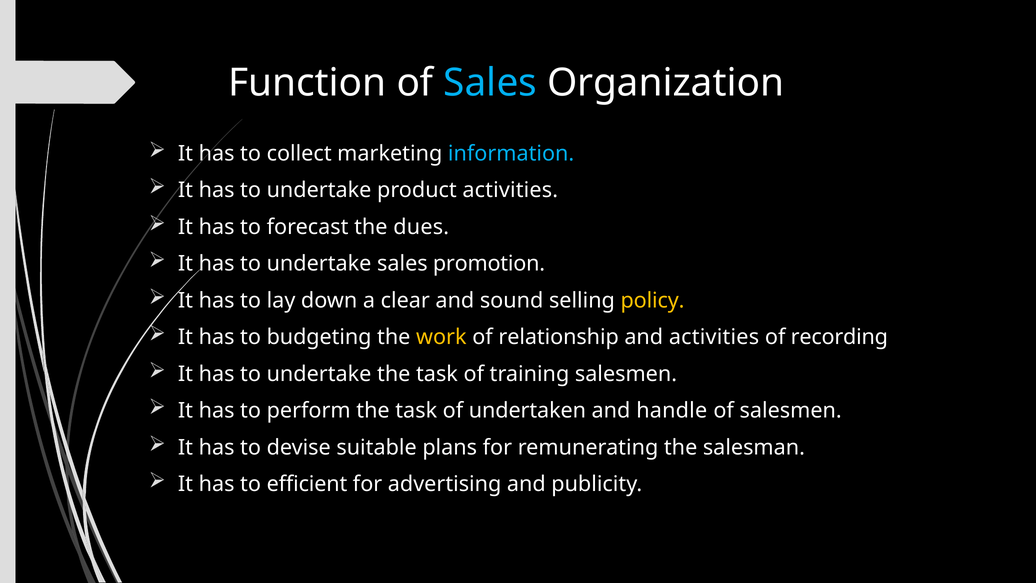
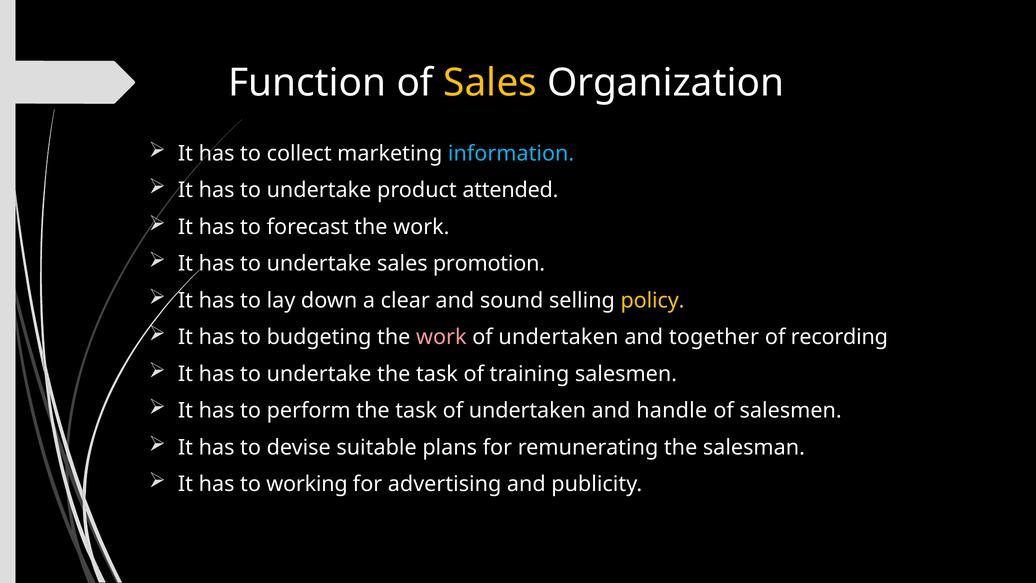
Sales colour: light blue -> yellow (490, 83)
product activities: activities -> attended (510, 190)
forecast the dues: dues -> work (421, 227)
work colour: yellow -> pink (441, 337)
relationship: relationship -> undertaken (558, 337)
and activities: activities -> together (714, 337)
efficient: efficient -> working (307, 484)
